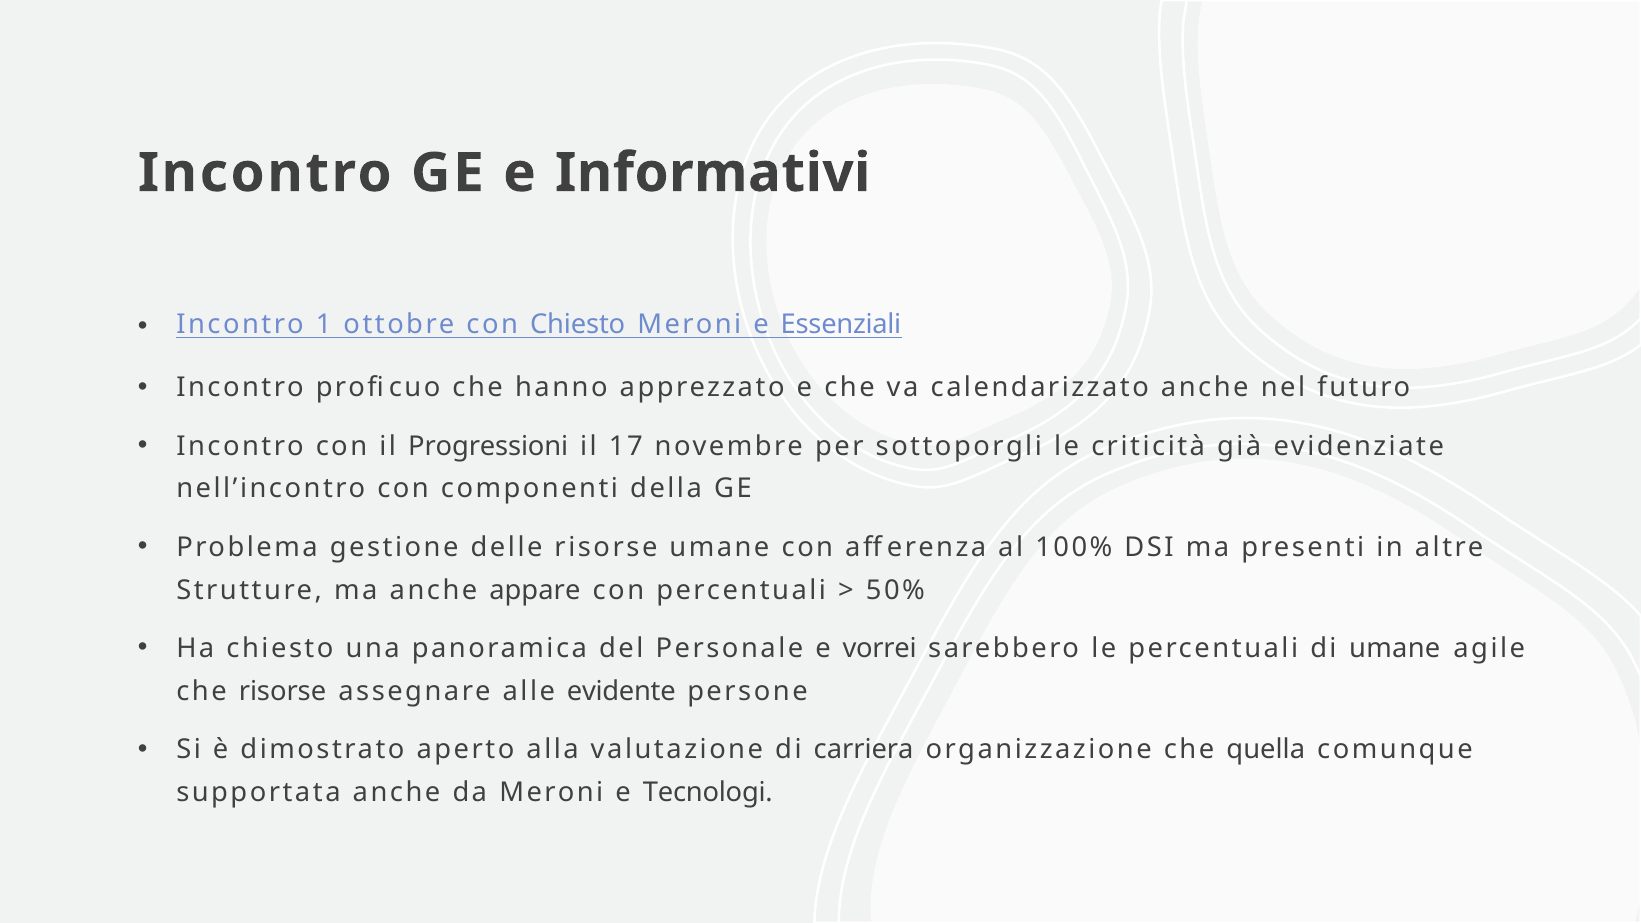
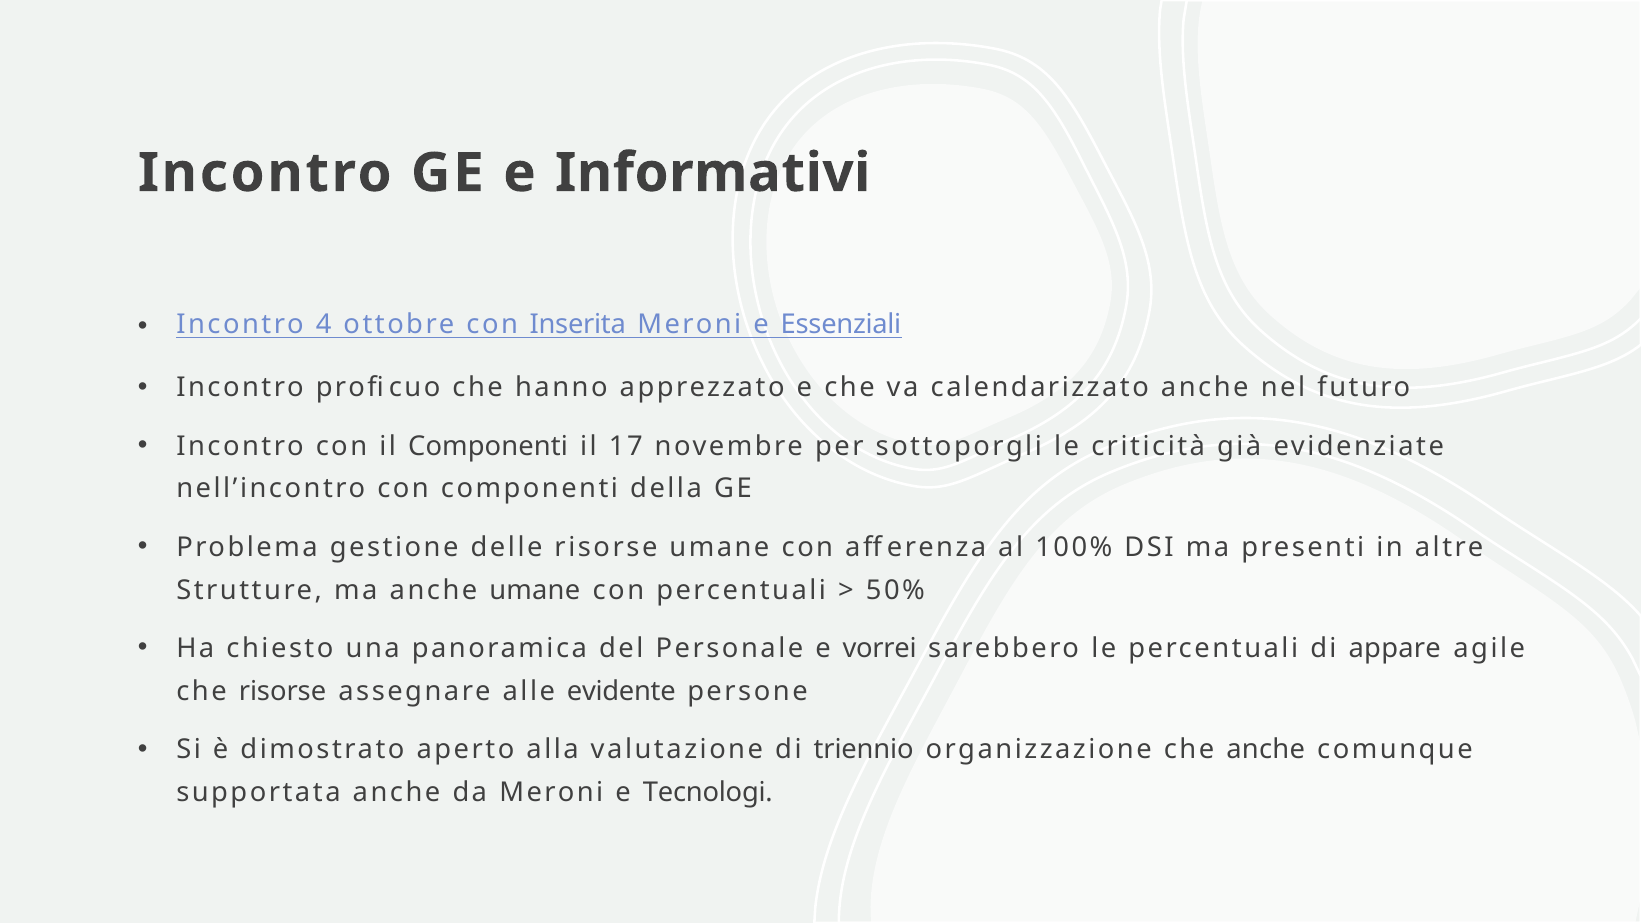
1: 1 -> 4 (324, 325)
con Chiesto: Chiesto -> Inserita (578, 325)
il Progressioni: Progressioni -> Componenti (488, 446)
anche appare: appare -> umane (535, 590)
di umane: umane -> appare (1395, 649)
carriera: carriera -> triennio (864, 750)
che quella: quella -> anche (1266, 750)
